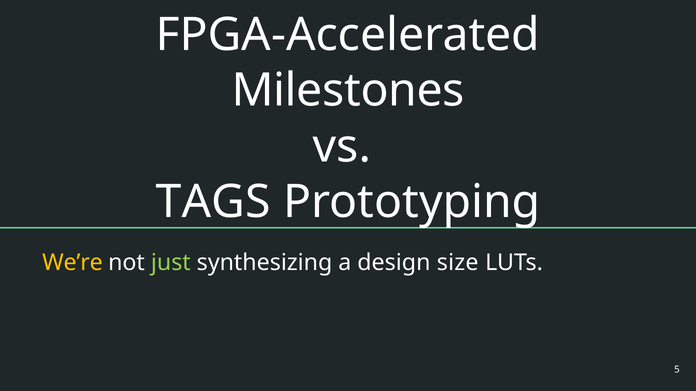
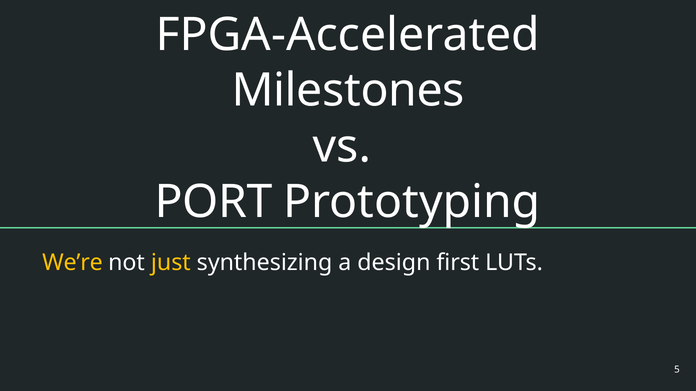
TAGS: TAGS -> PORT (214, 202)
just colour: light green -> yellow (171, 263)
size: size -> first (458, 263)
